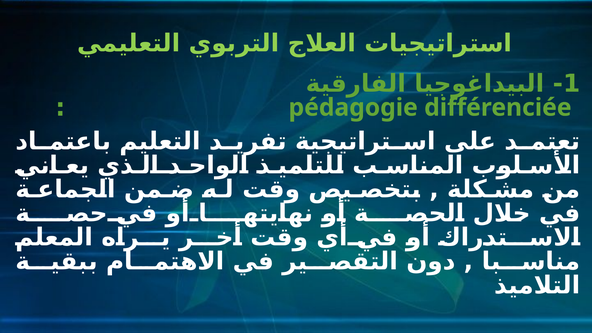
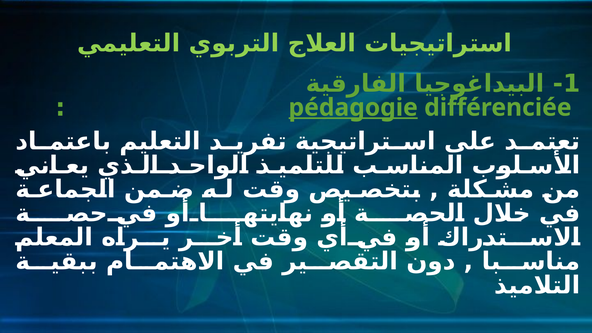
pédagogie underline: none -> present (353, 108)
